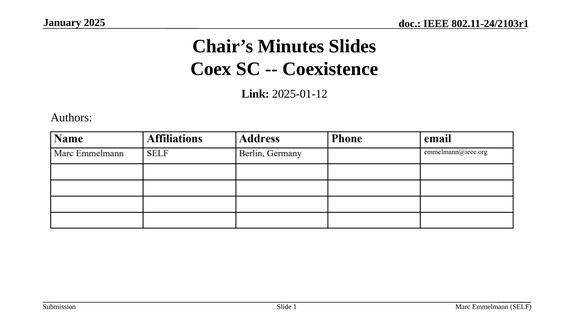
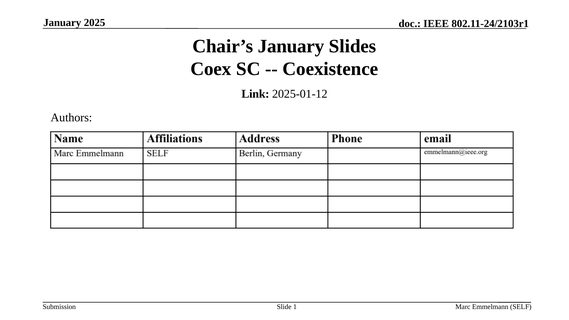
Chair’s Minutes: Minutes -> January (291, 46)
